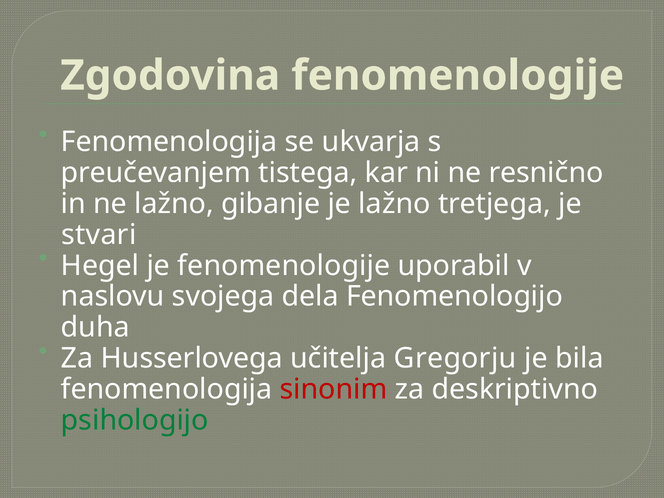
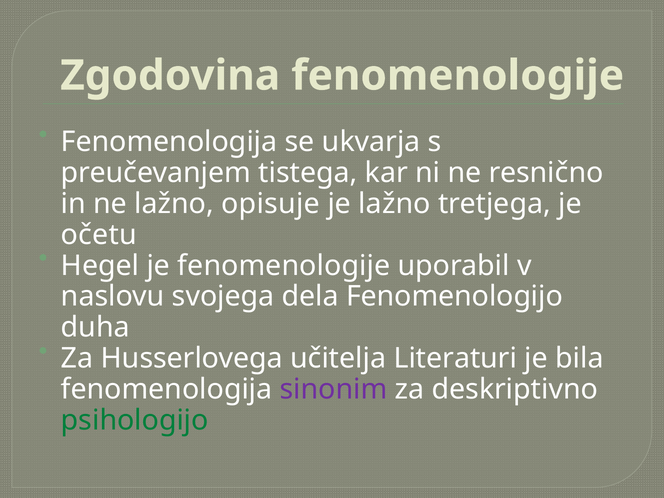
gibanje: gibanje -> opisuje (271, 204)
stvari: stvari -> očetu (99, 235)
Gregorju: Gregorju -> Literaturi (455, 358)
sinonim colour: red -> purple (334, 389)
